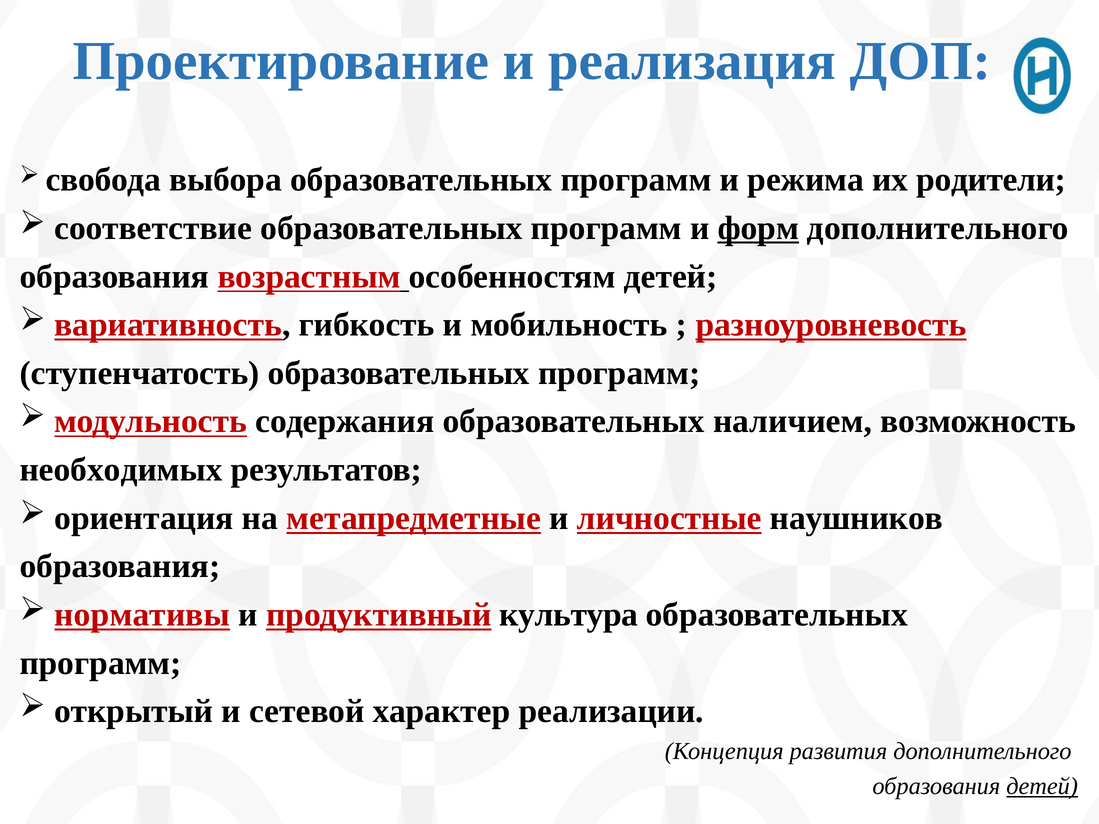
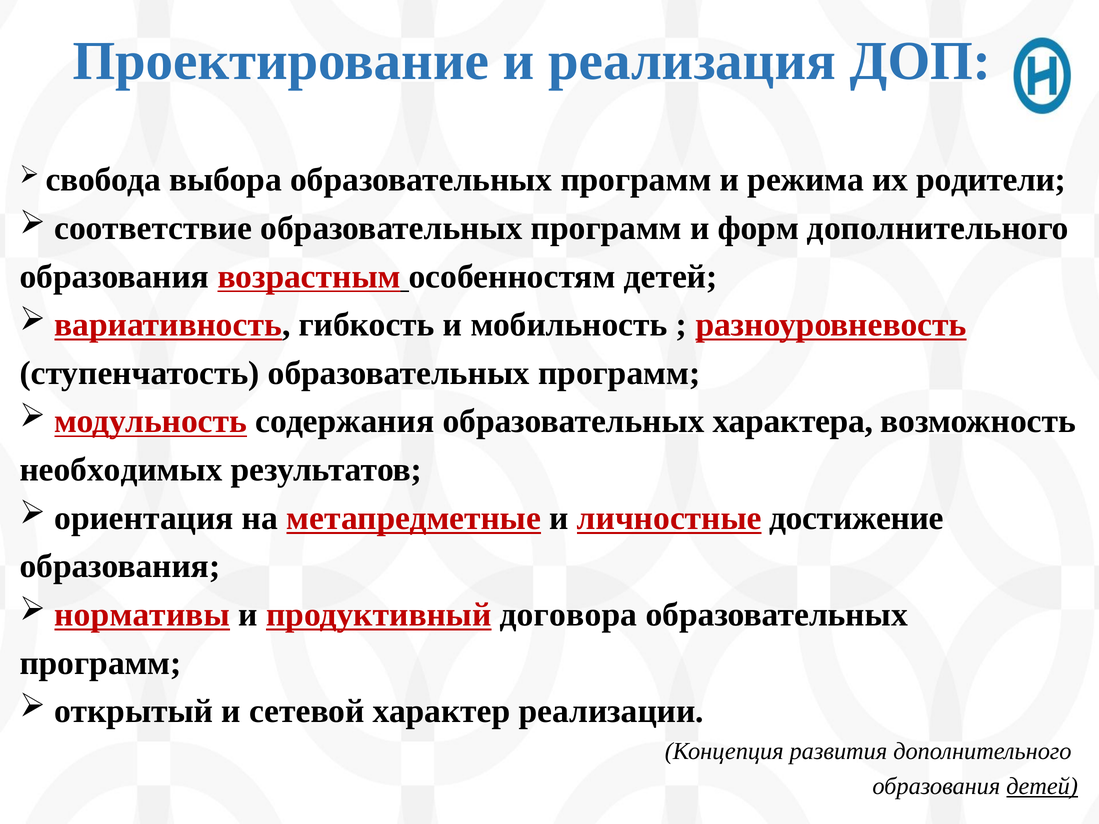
форм underline: present -> none (758, 228)
наличием: наличием -> характера (793, 422)
наушников: наушников -> достижение (856, 518)
культура: культура -> договора (568, 615)
